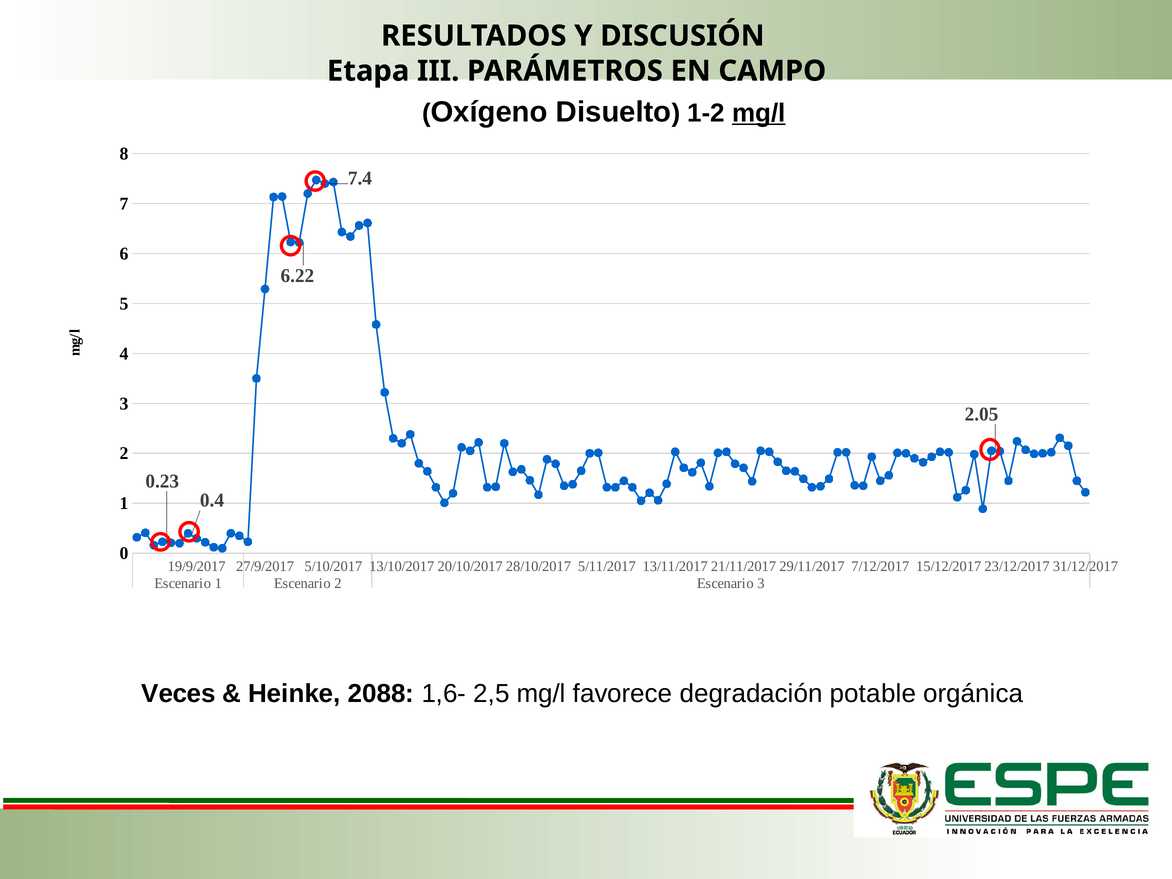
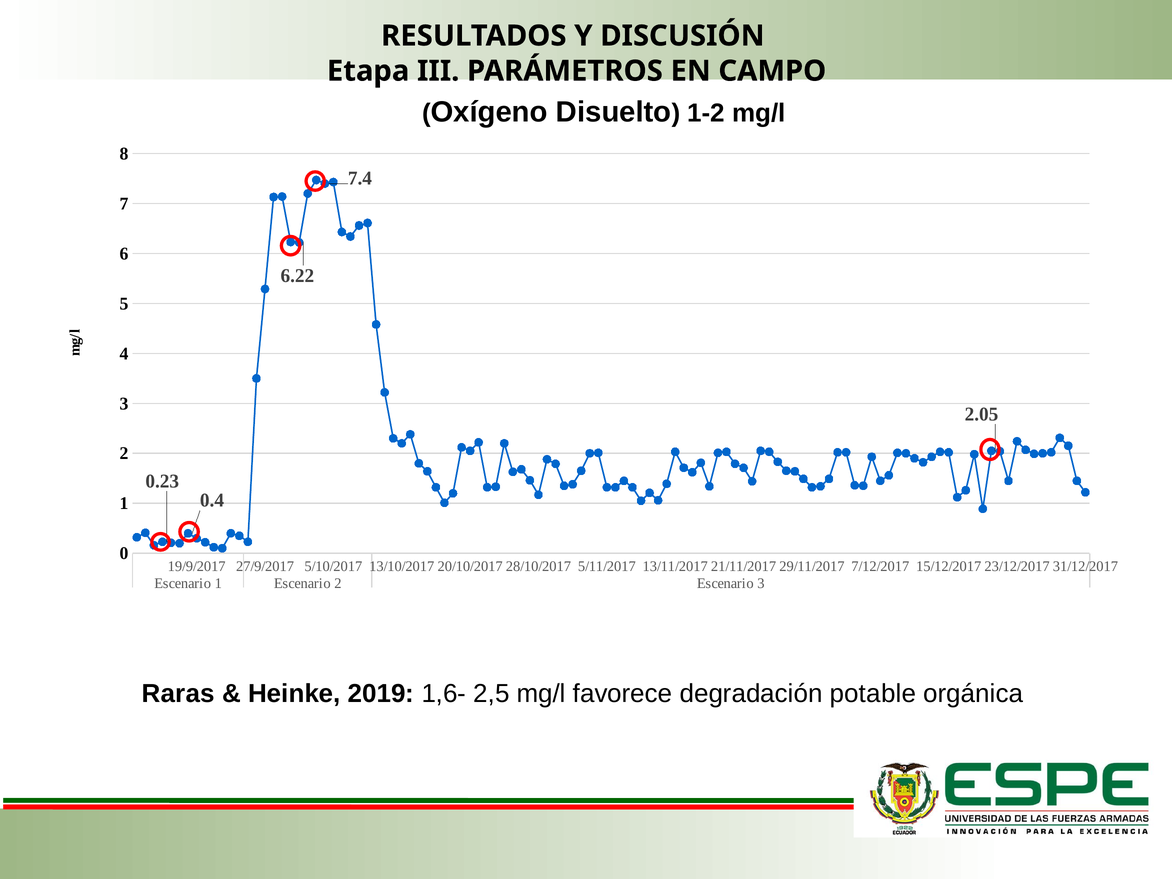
mg/l underline: present -> none (759, 113)
Veces: Veces -> Raras (178, 693)
2088: 2088 -> 2019 (381, 693)
